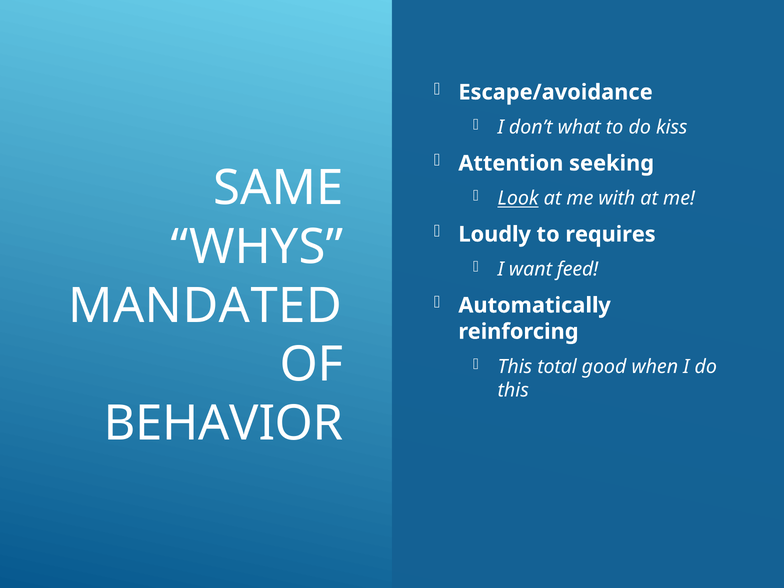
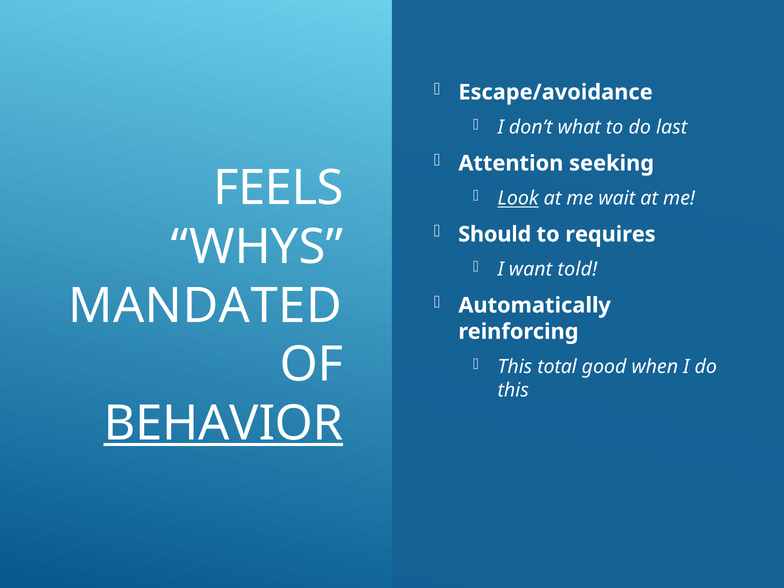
kiss: kiss -> last (672, 127)
SAME: SAME -> FEELS (279, 188)
with: with -> wait (617, 198)
Loudly: Loudly -> Should (495, 234)
feed: feed -> told (577, 270)
BEHAVIOR underline: none -> present (224, 424)
